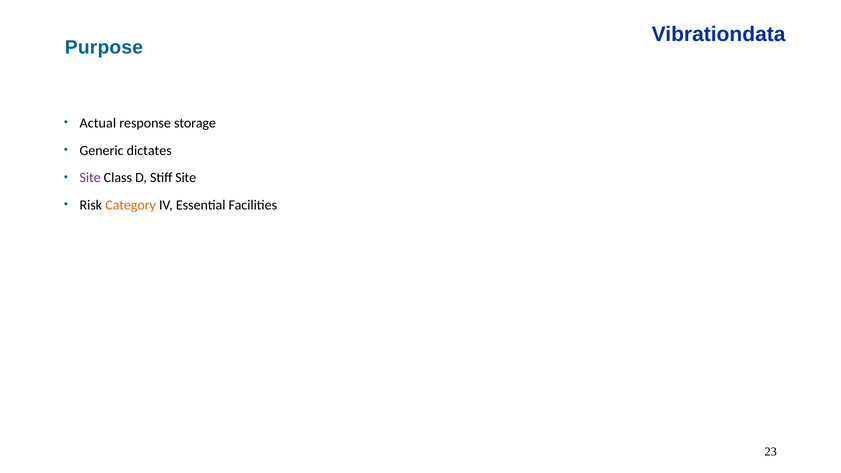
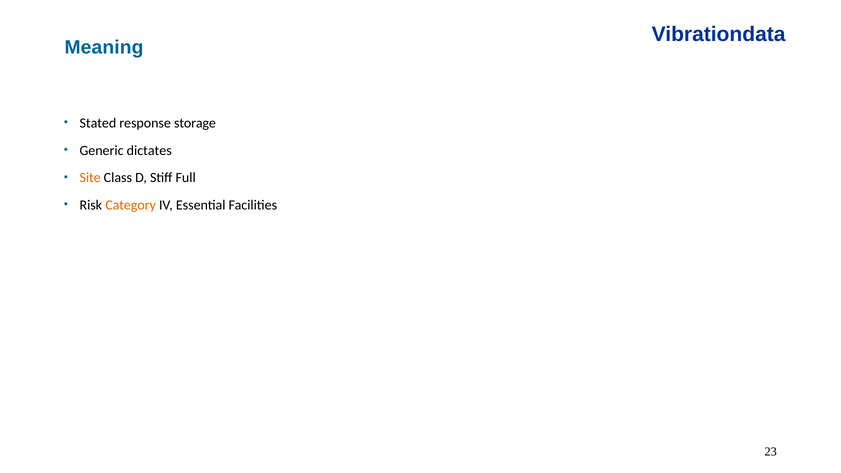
Purpose: Purpose -> Meaning (104, 47)
Actual: Actual -> Stated (98, 123)
Site colour: purple -> orange (90, 178)
Stiff Site: Site -> Full (186, 178)
